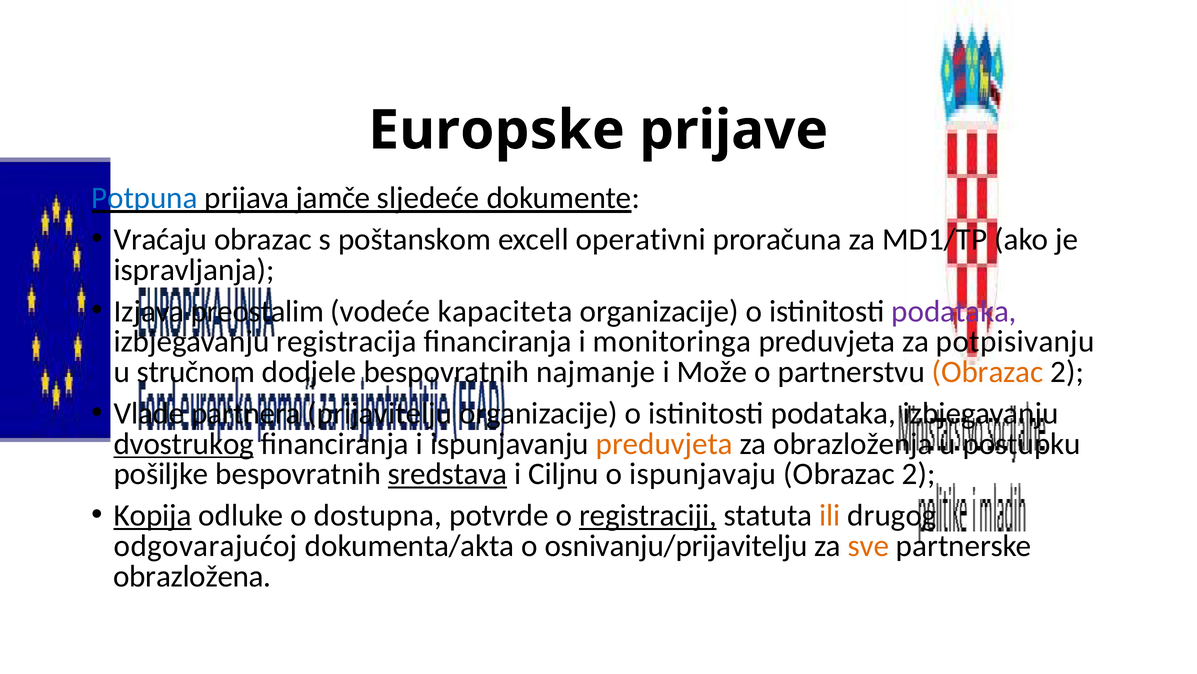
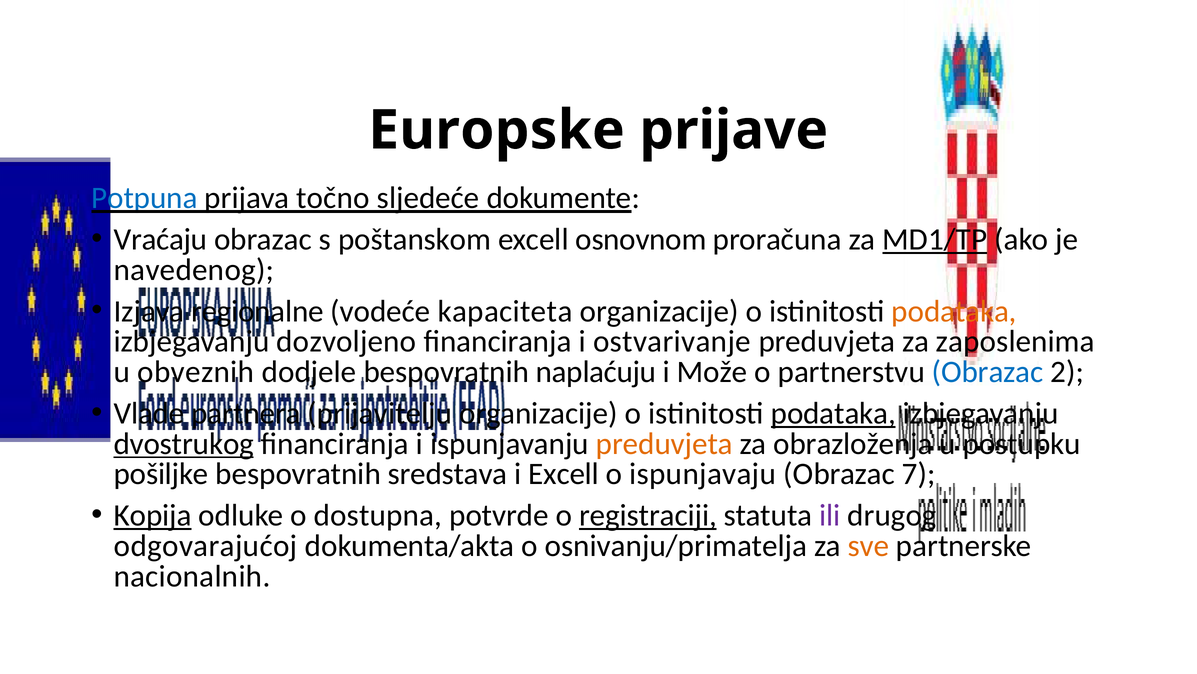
jamče: jamče -> točno (333, 198)
operativni: operativni -> osnovnom (641, 239)
MD1/TP underline: none -> present (935, 239)
ispravljanja: ispravljanja -> navedenog (194, 269)
preostalim: preostalim -> regionalne (257, 311)
podataka colour: purple -> orange (954, 311)
registracija: registracija -> dozvoljeno (346, 341)
monitoringa: monitoringa -> ostvarivanje (672, 341)
potpisivanju: potpisivanju -> zaposlenima (1015, 341)
stručnom: stručnom -> obveznih (196, 372)
najmanje: najmanje -> naplaćuju (596, 372)
Obrazac colour: orange -> blue (988, 372)
podataka underline: none -> present (833, 413)
sredstava underline: present -> none (448, 474)
i Ciljnu: Ciljnu -> Excell (564, 474)
2: 2 -> 7 (919, 474)
ili colour: orange -> purple (830, 515)
osnivanju/prijavitelju: osnivanju/prijavitelju -> osnivanju/primatelja (676, 545)
obrazložena: obrazložena -> nacionalnih (192, 576)
